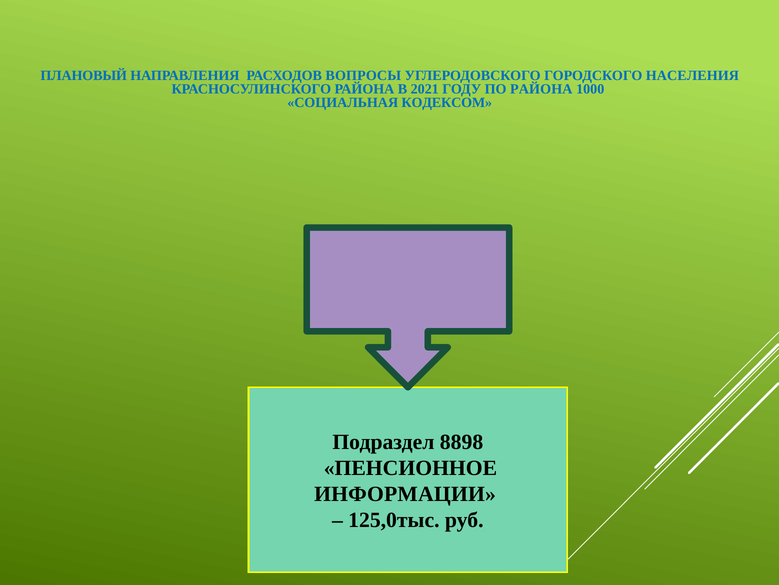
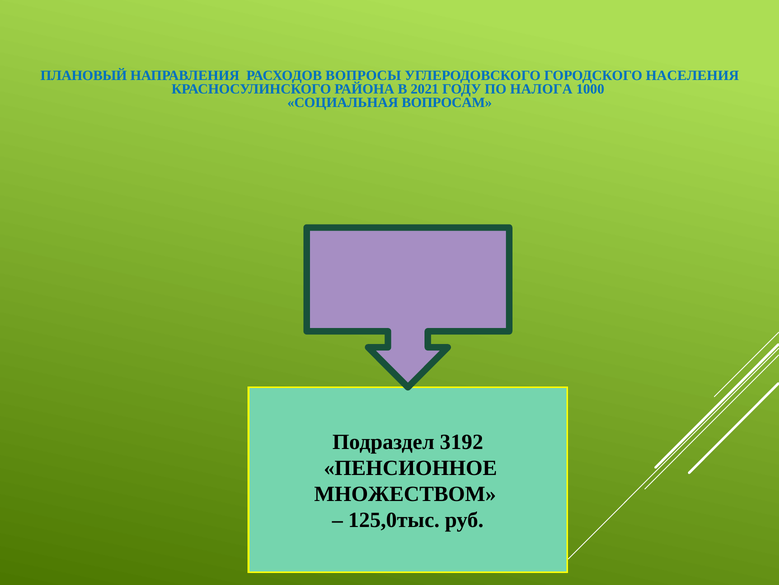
ПО РАЙОНА: РАЙОНА -> НАЛОГА (541, 89)
КОДЕКСОМ: КОДЕКСОМ -> ВОПРОСАМ (447, 103)
8898: 8898 -> 3192 (462, 442)
ИНФОРМАЦИИ: ИНФОРМАЦИИ -> МНОЖЕСТВОМ (405, 494)
